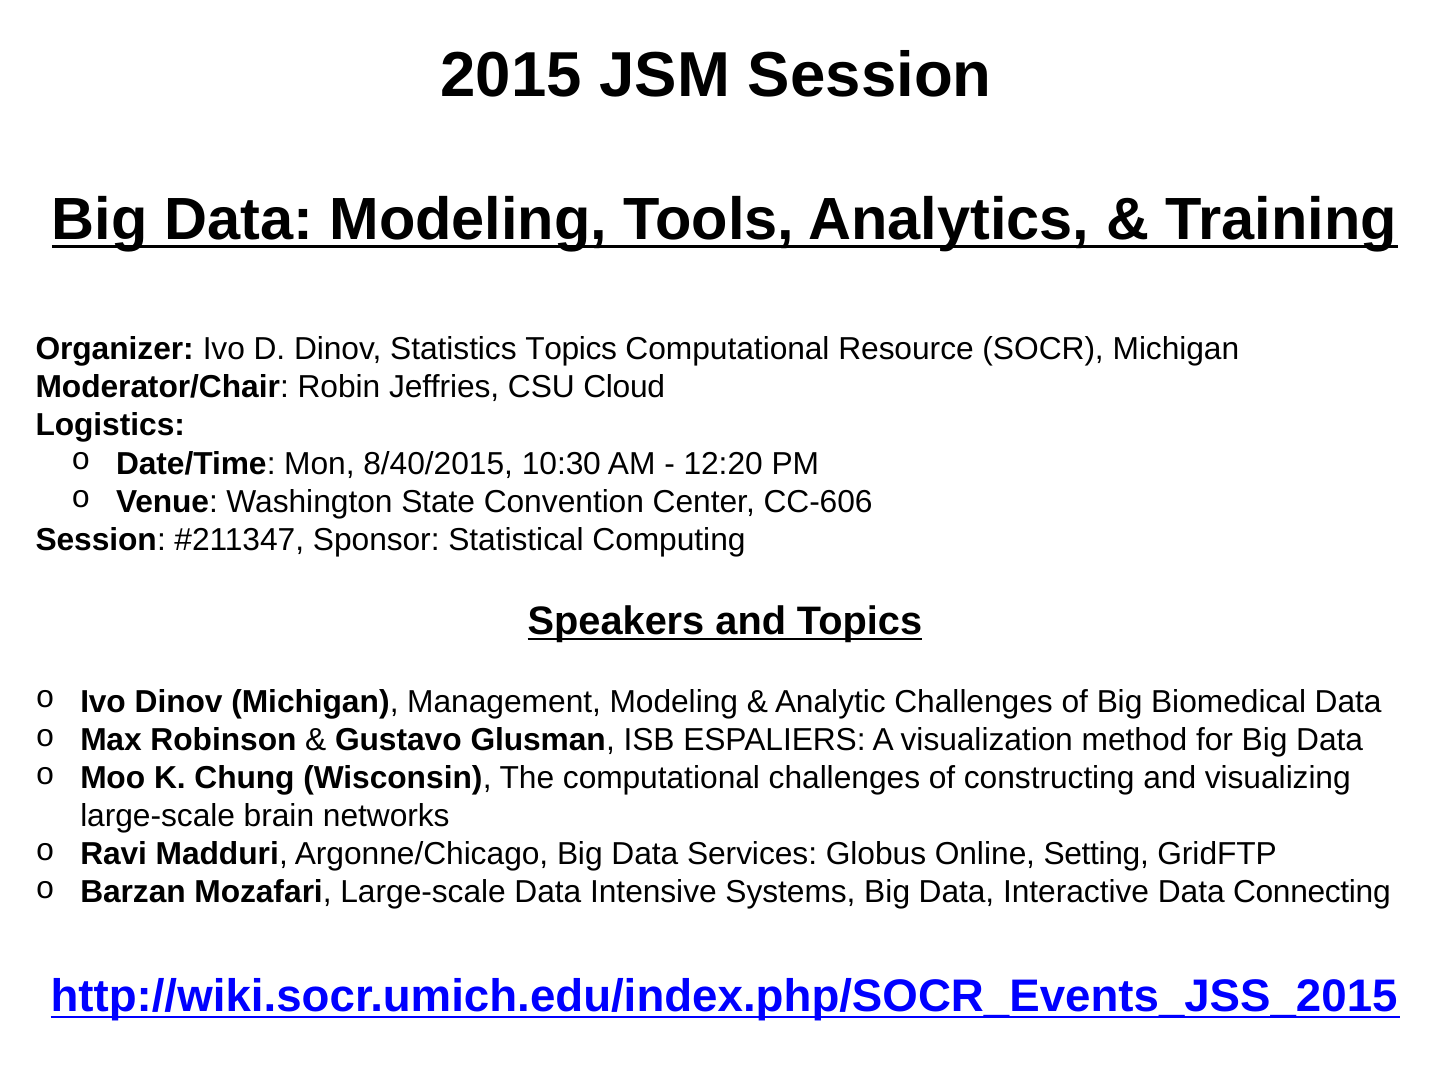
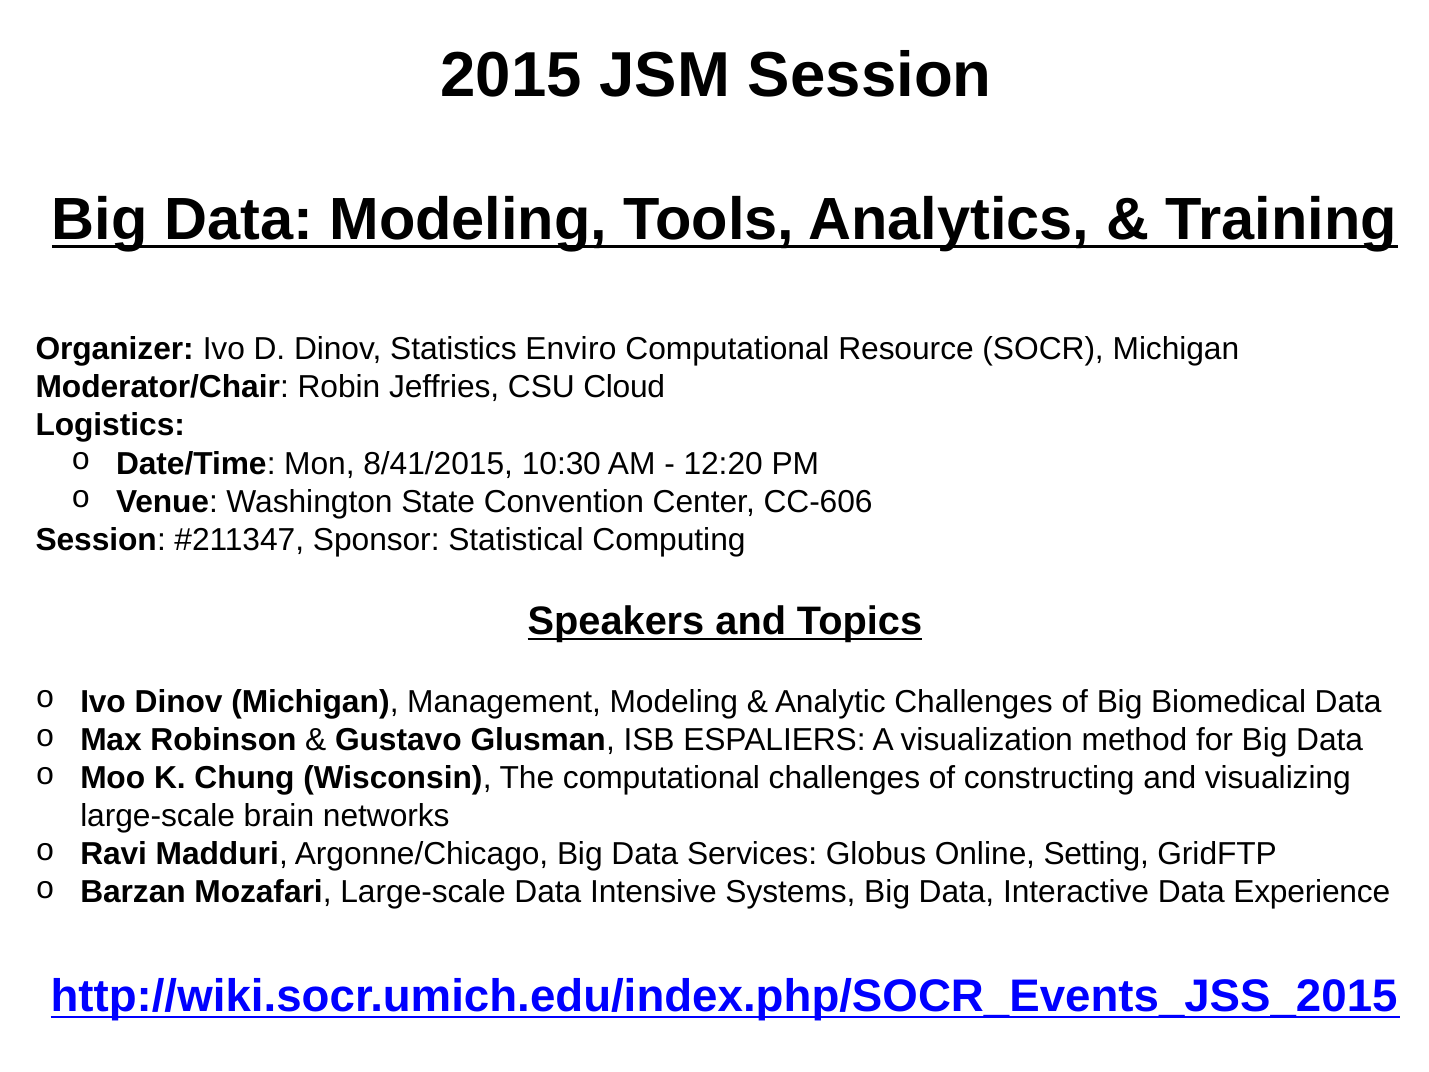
Statistics Topics: Topics -> Enviro (571, 349)
8/40/2015: 8/40/2015 -> 8/41/2015 (438, 463)
Connecting: Connecting -> Experience (1312, 892)
